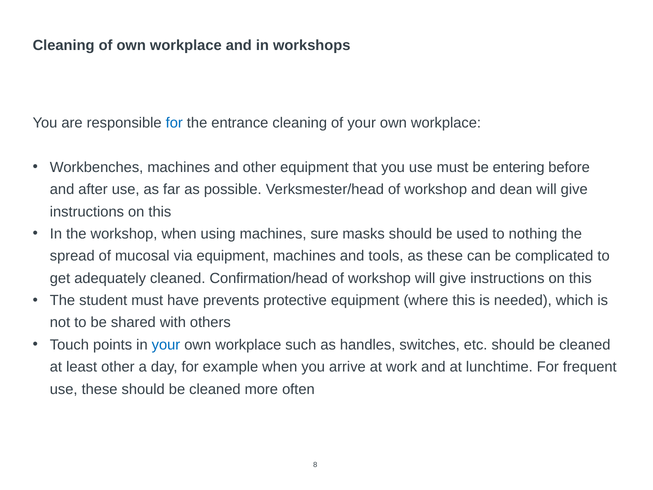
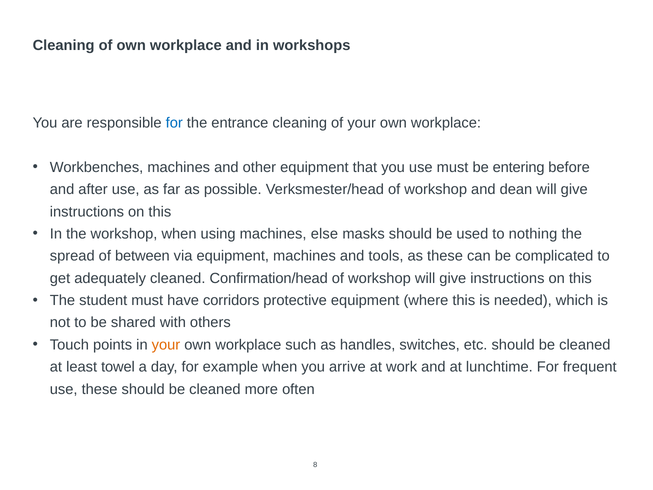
sure: sure -> else (324, 234)
mucosal: mucosal -> between (142, 256)
prevents: prevents -> corridors (231, 300)
your colour: blue -> orange (166, 345)
least other: other -> towel (118, 367)
